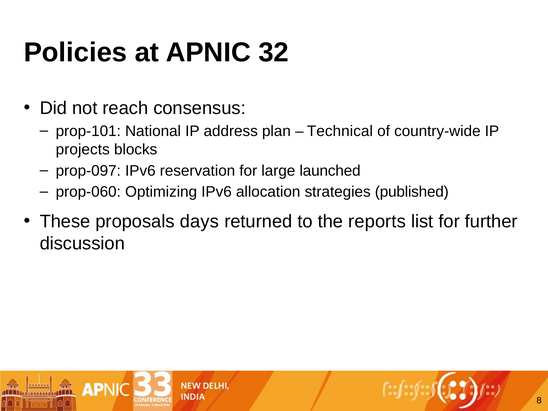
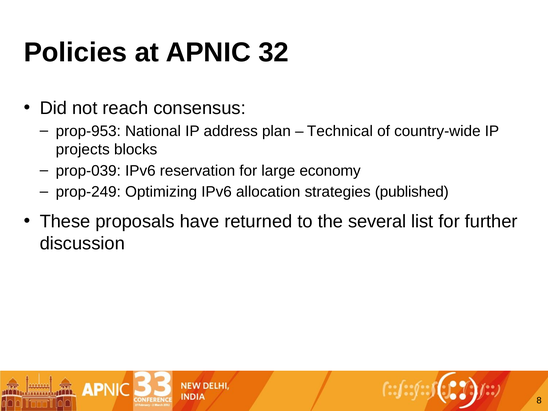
prop-101: prop-101 -> prop-953 (88, 131)
prop-097: prop-097 -> prop-039 (88, 171)
launched: launched -> economy (330, 171)
prop-060: prop-060 -> prop-249 (88, 192)
days: days -> have (200, 221)
reports: reports -> several (377, 221)
